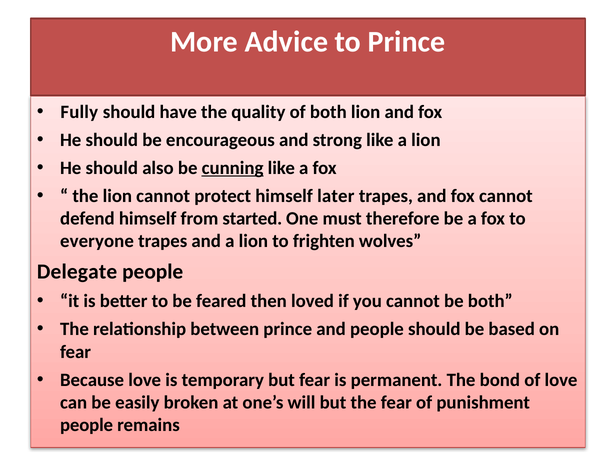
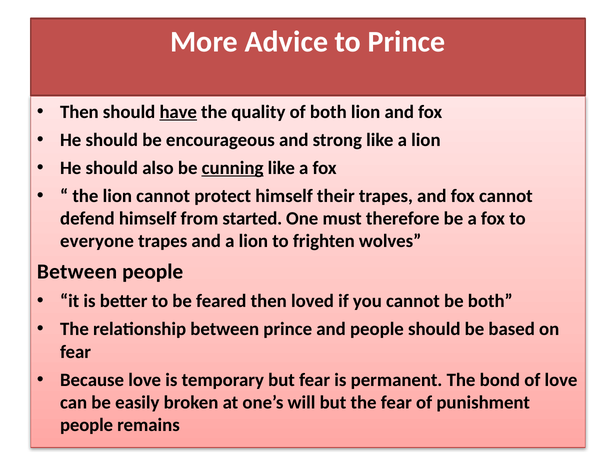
Fully: Fully -> Then (79, 112)
have underline: none -> present (178, 112)
later: later -> their (336, 196)
Delegate: Delegate -> Between (77, 272)
